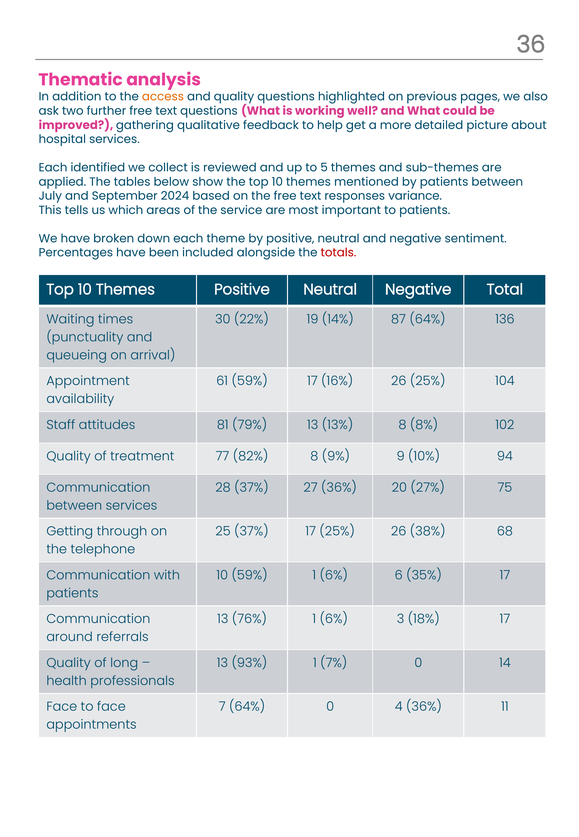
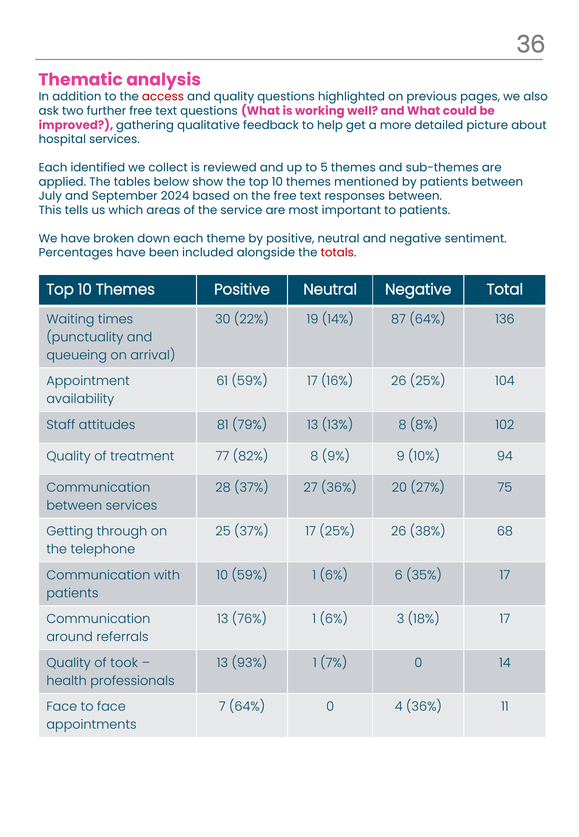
access colour: orange -> red (163, 97)
responses variance: variance -> between (415, 196)
long: long -> took (124, 662)
